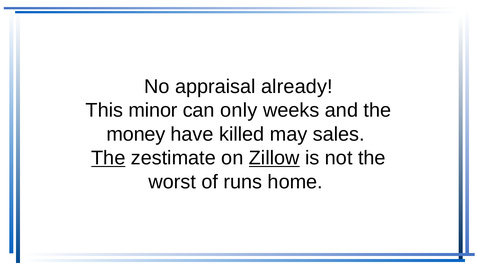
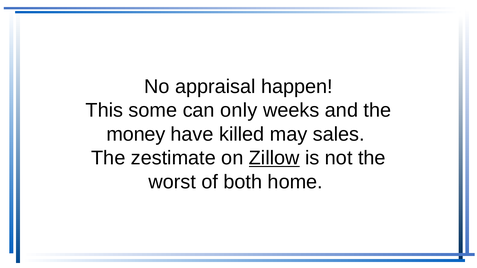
already: already -> happen (297, 87)
minor: minor -> some (153, 110)
The underline: present -> none (108, 158)
runs: runs -> both (243, 182)
